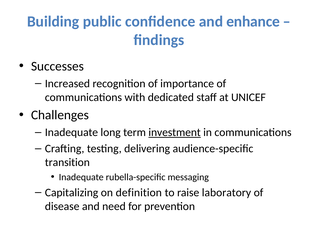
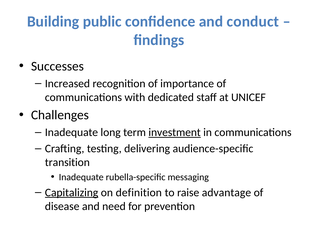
enhance: enhance -> conduct (253, 21)
Capitalizing underline: none -> present (72, 192)
laboratory: laboratory -> advantage (226, 192)
